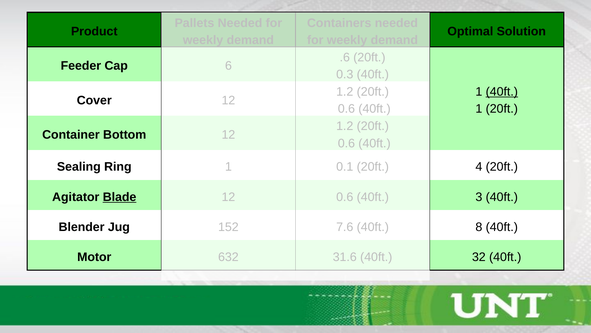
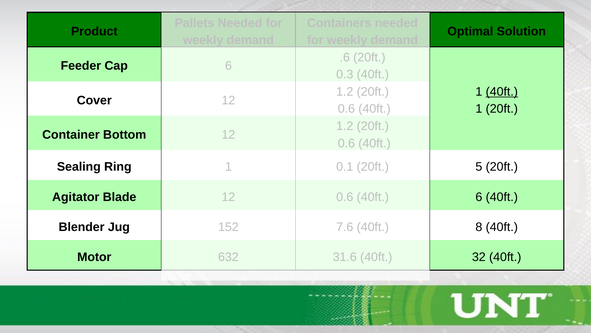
4: 4 -> 5 (479, 167)
Blade underline: present -> none (120, 197)
3: 3 -> 6 (479, 197)
